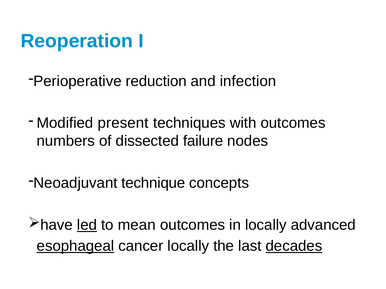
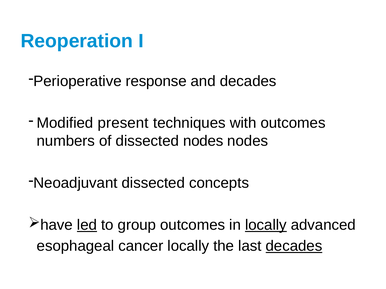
reduction: reduction -> response (156, 81)
and infection: infection -> decades (248, 81)
dissected failure: failure -> nodes (203, 141)
Neoadjuvant technique: technique -> dissected (153, 183)
mean: mean -> group (137, 225)
locally underline: none -> present (266, 225)
esophageal underline: present -> none (75, 246)
